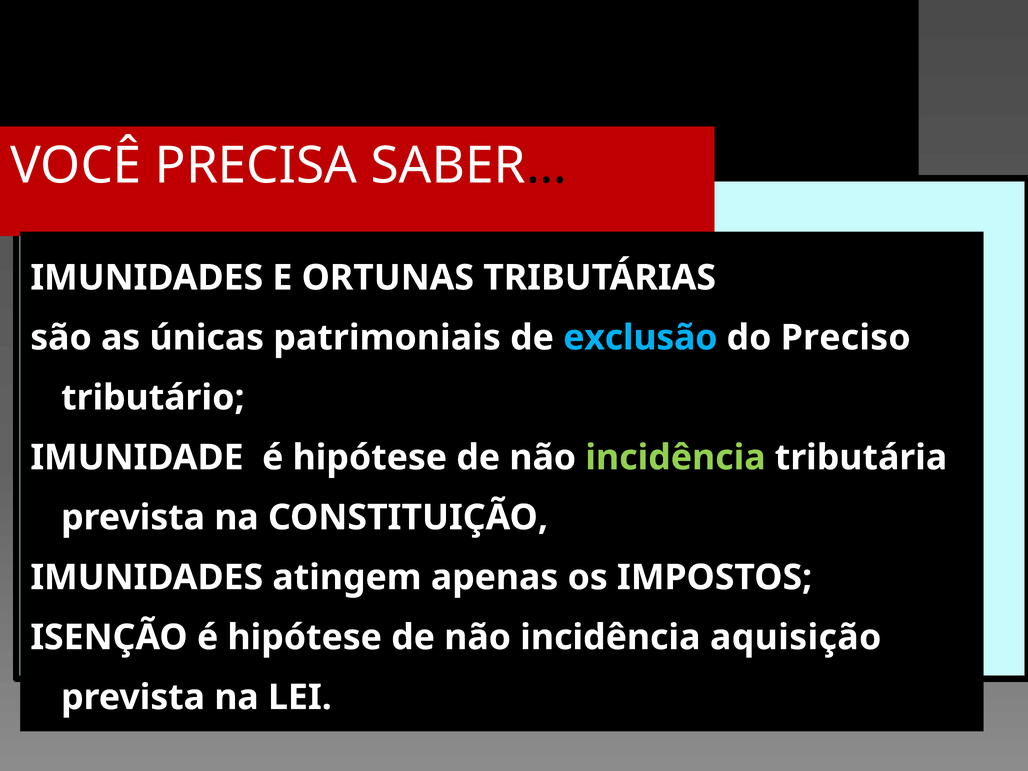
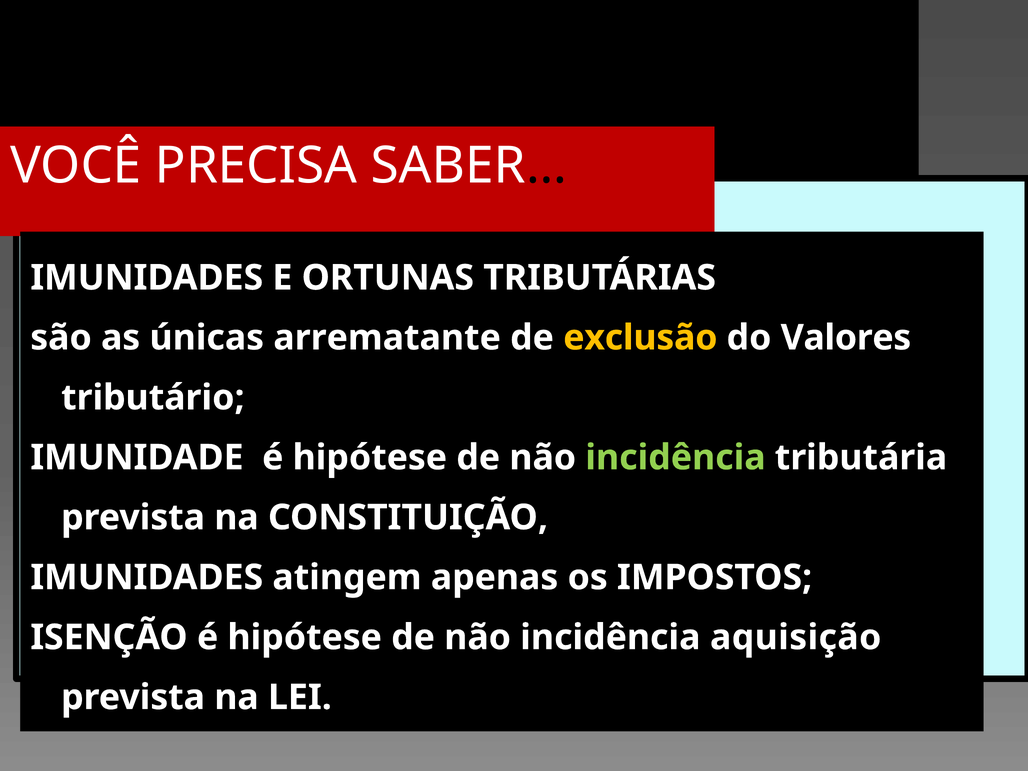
patrimoniais: patrimoniais -> arrematante (387, 338)
exclusão colour: light blue -> yellow (640, 338)
Preciso: Preciso -> Valores (846, 338)
